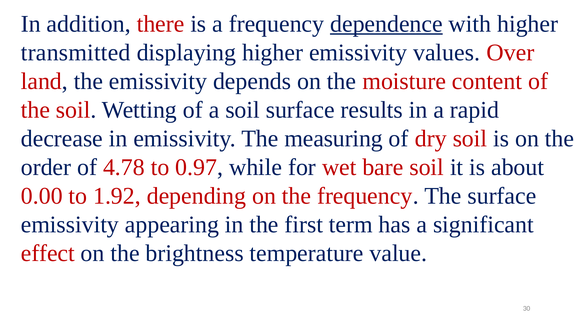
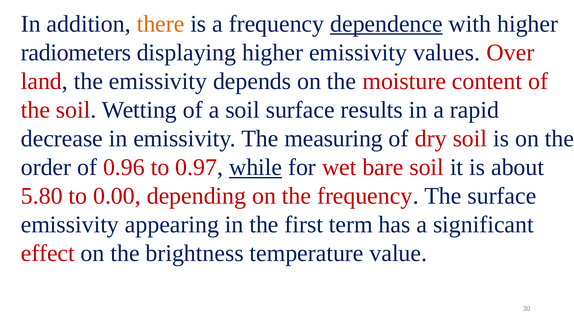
there colour: red -> orange (161, 24)
transmitted: transmitted -> radiometers (76, 52)
4.78: 4.78 -> 0.96 (124, 167)
while underline: none -> present (256, 167)
0.00: 0.00 -> 5.80 (42, 196)
1.92: 1.92 -> 0.00 (117, 196)
